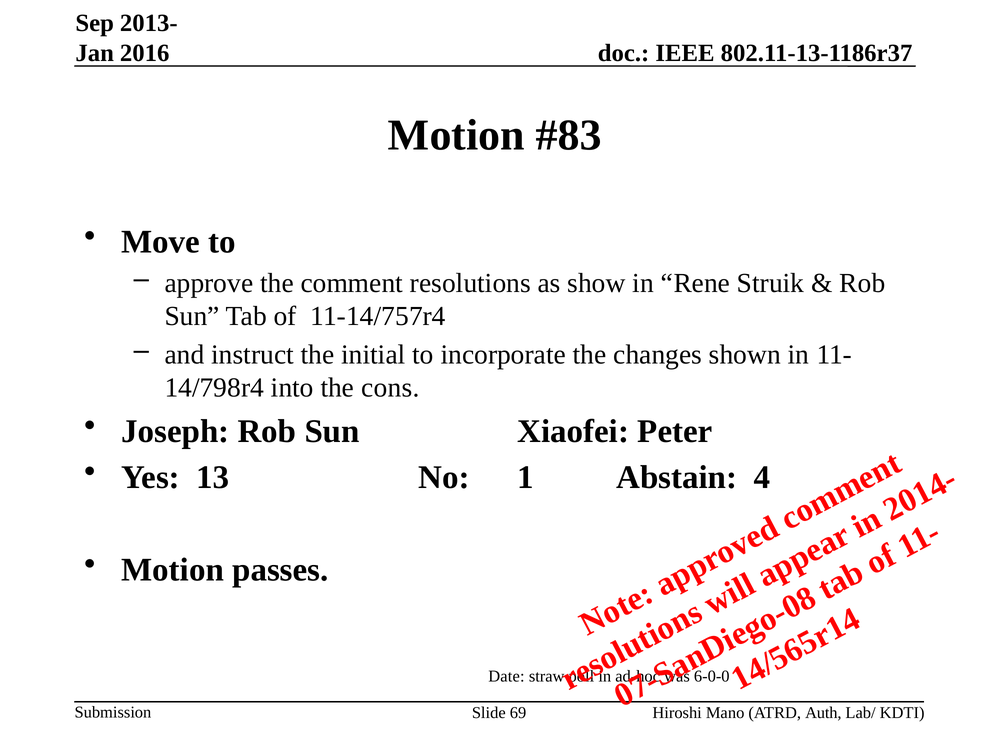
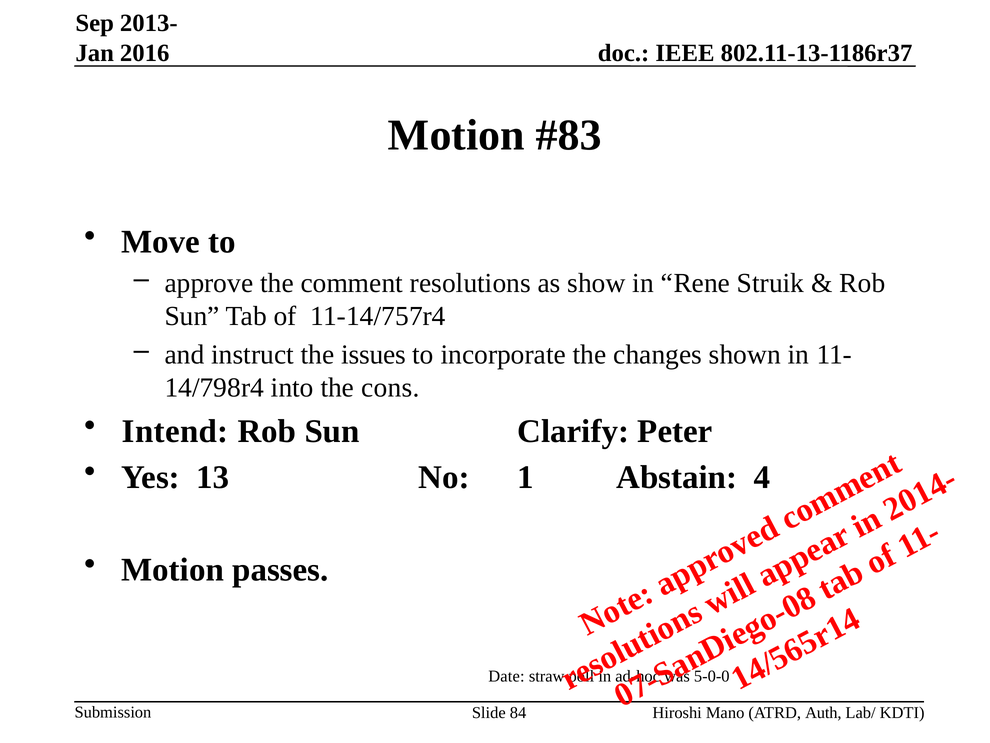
initial: initial -> issues (373, 355)
Joseph: Joseph -> Intend (175, 431)
Xiaofei: Xiaofei -> Clarify (573, 431)
6-0-0: 6-0-0 -> 5-0-0 (712, 676)
69: 69 -> 84 (518, 712)
